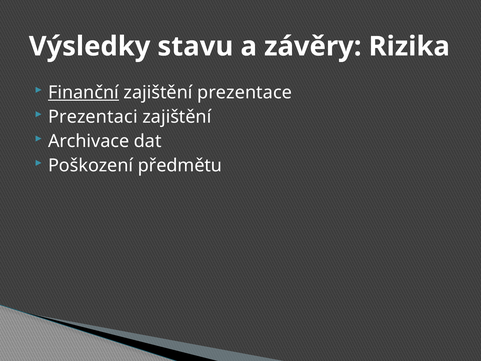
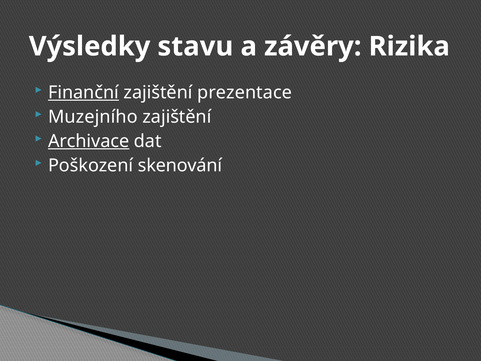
Prezentaci: Prezentaci -> Muzejního (93, 117)
Archivace underline: none -> present (89, 141)
předmětu: předmětu -> skenování (180, 165)
